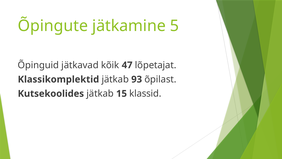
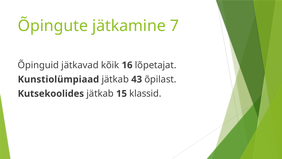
5: 5 -> 7 (174, 26)
47: 47 -> 16 (127, 65)
Klassikomplektid: Klassikomplektid -> Kunstiolümpiaad (58, 79)
93: 93 -> 43 (137, 79)
